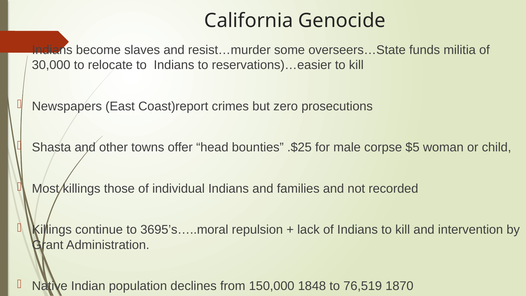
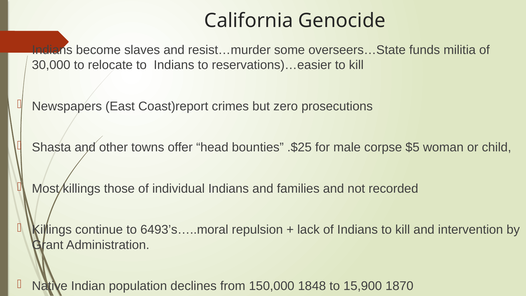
3695’s…..moral: 3695’s…..moral -> 6493’s…..moral (184, 230)
76,519: 76,519 -> 15,900 (363, 286)
